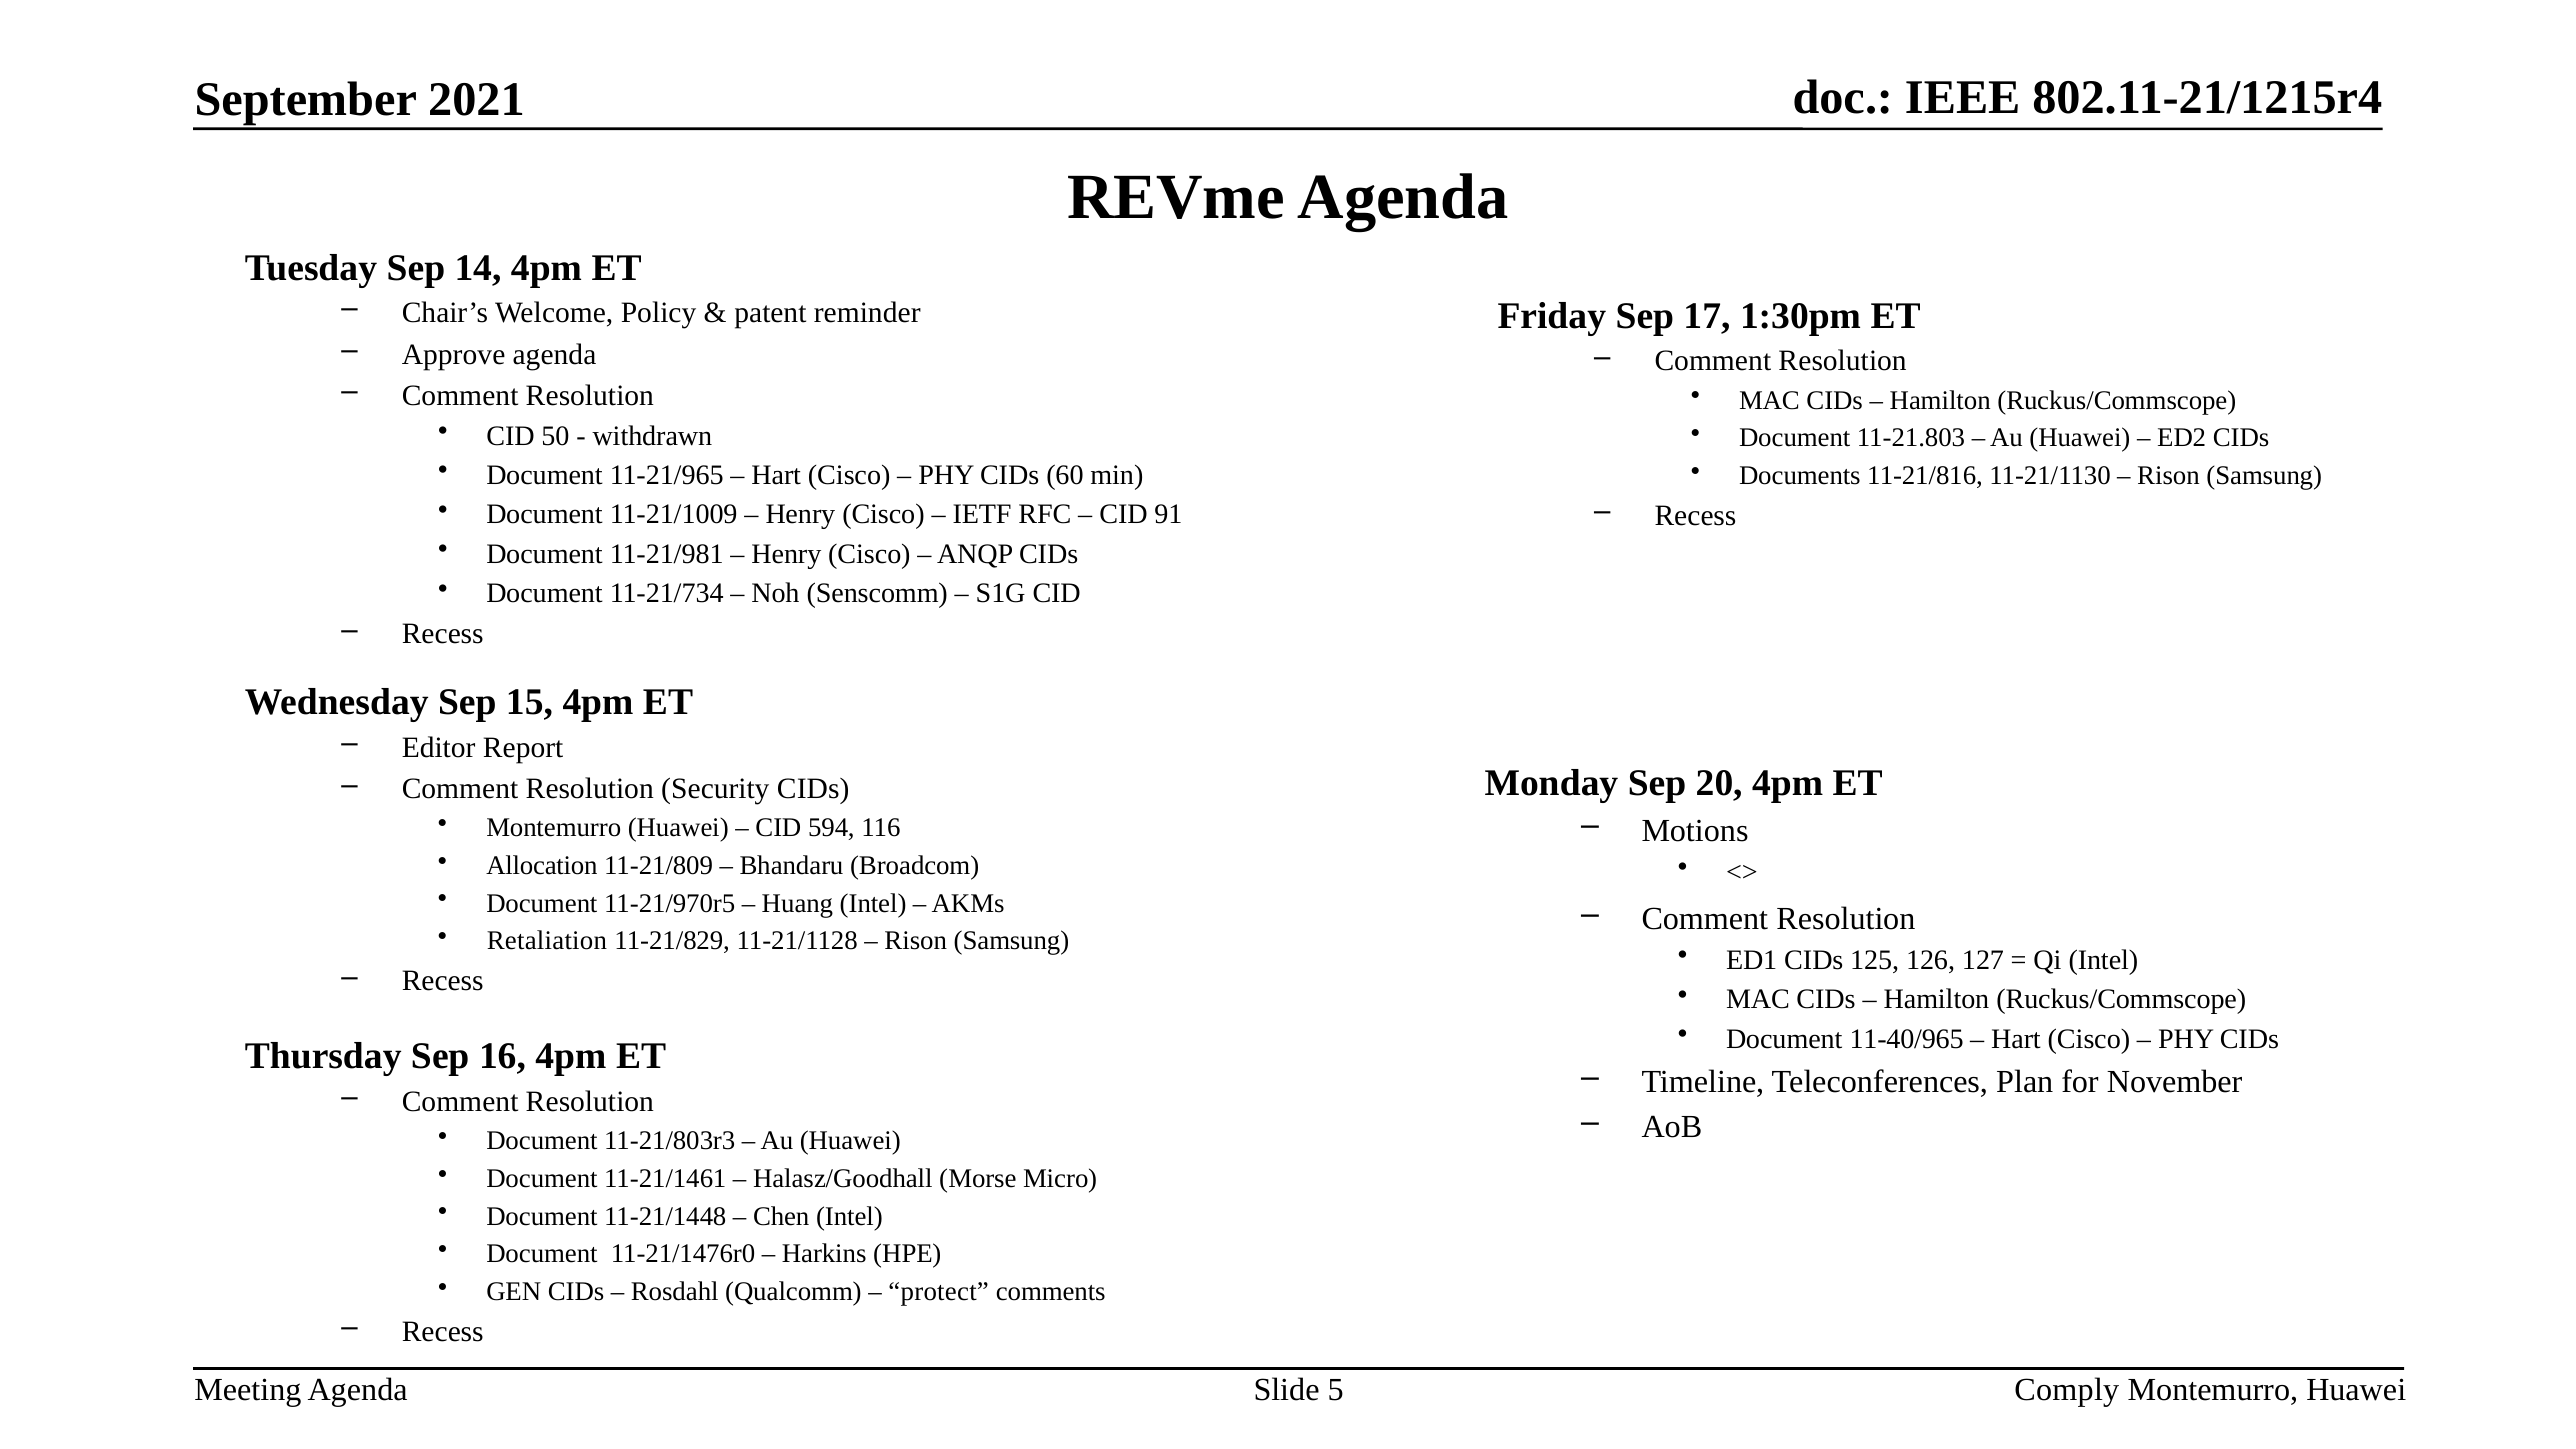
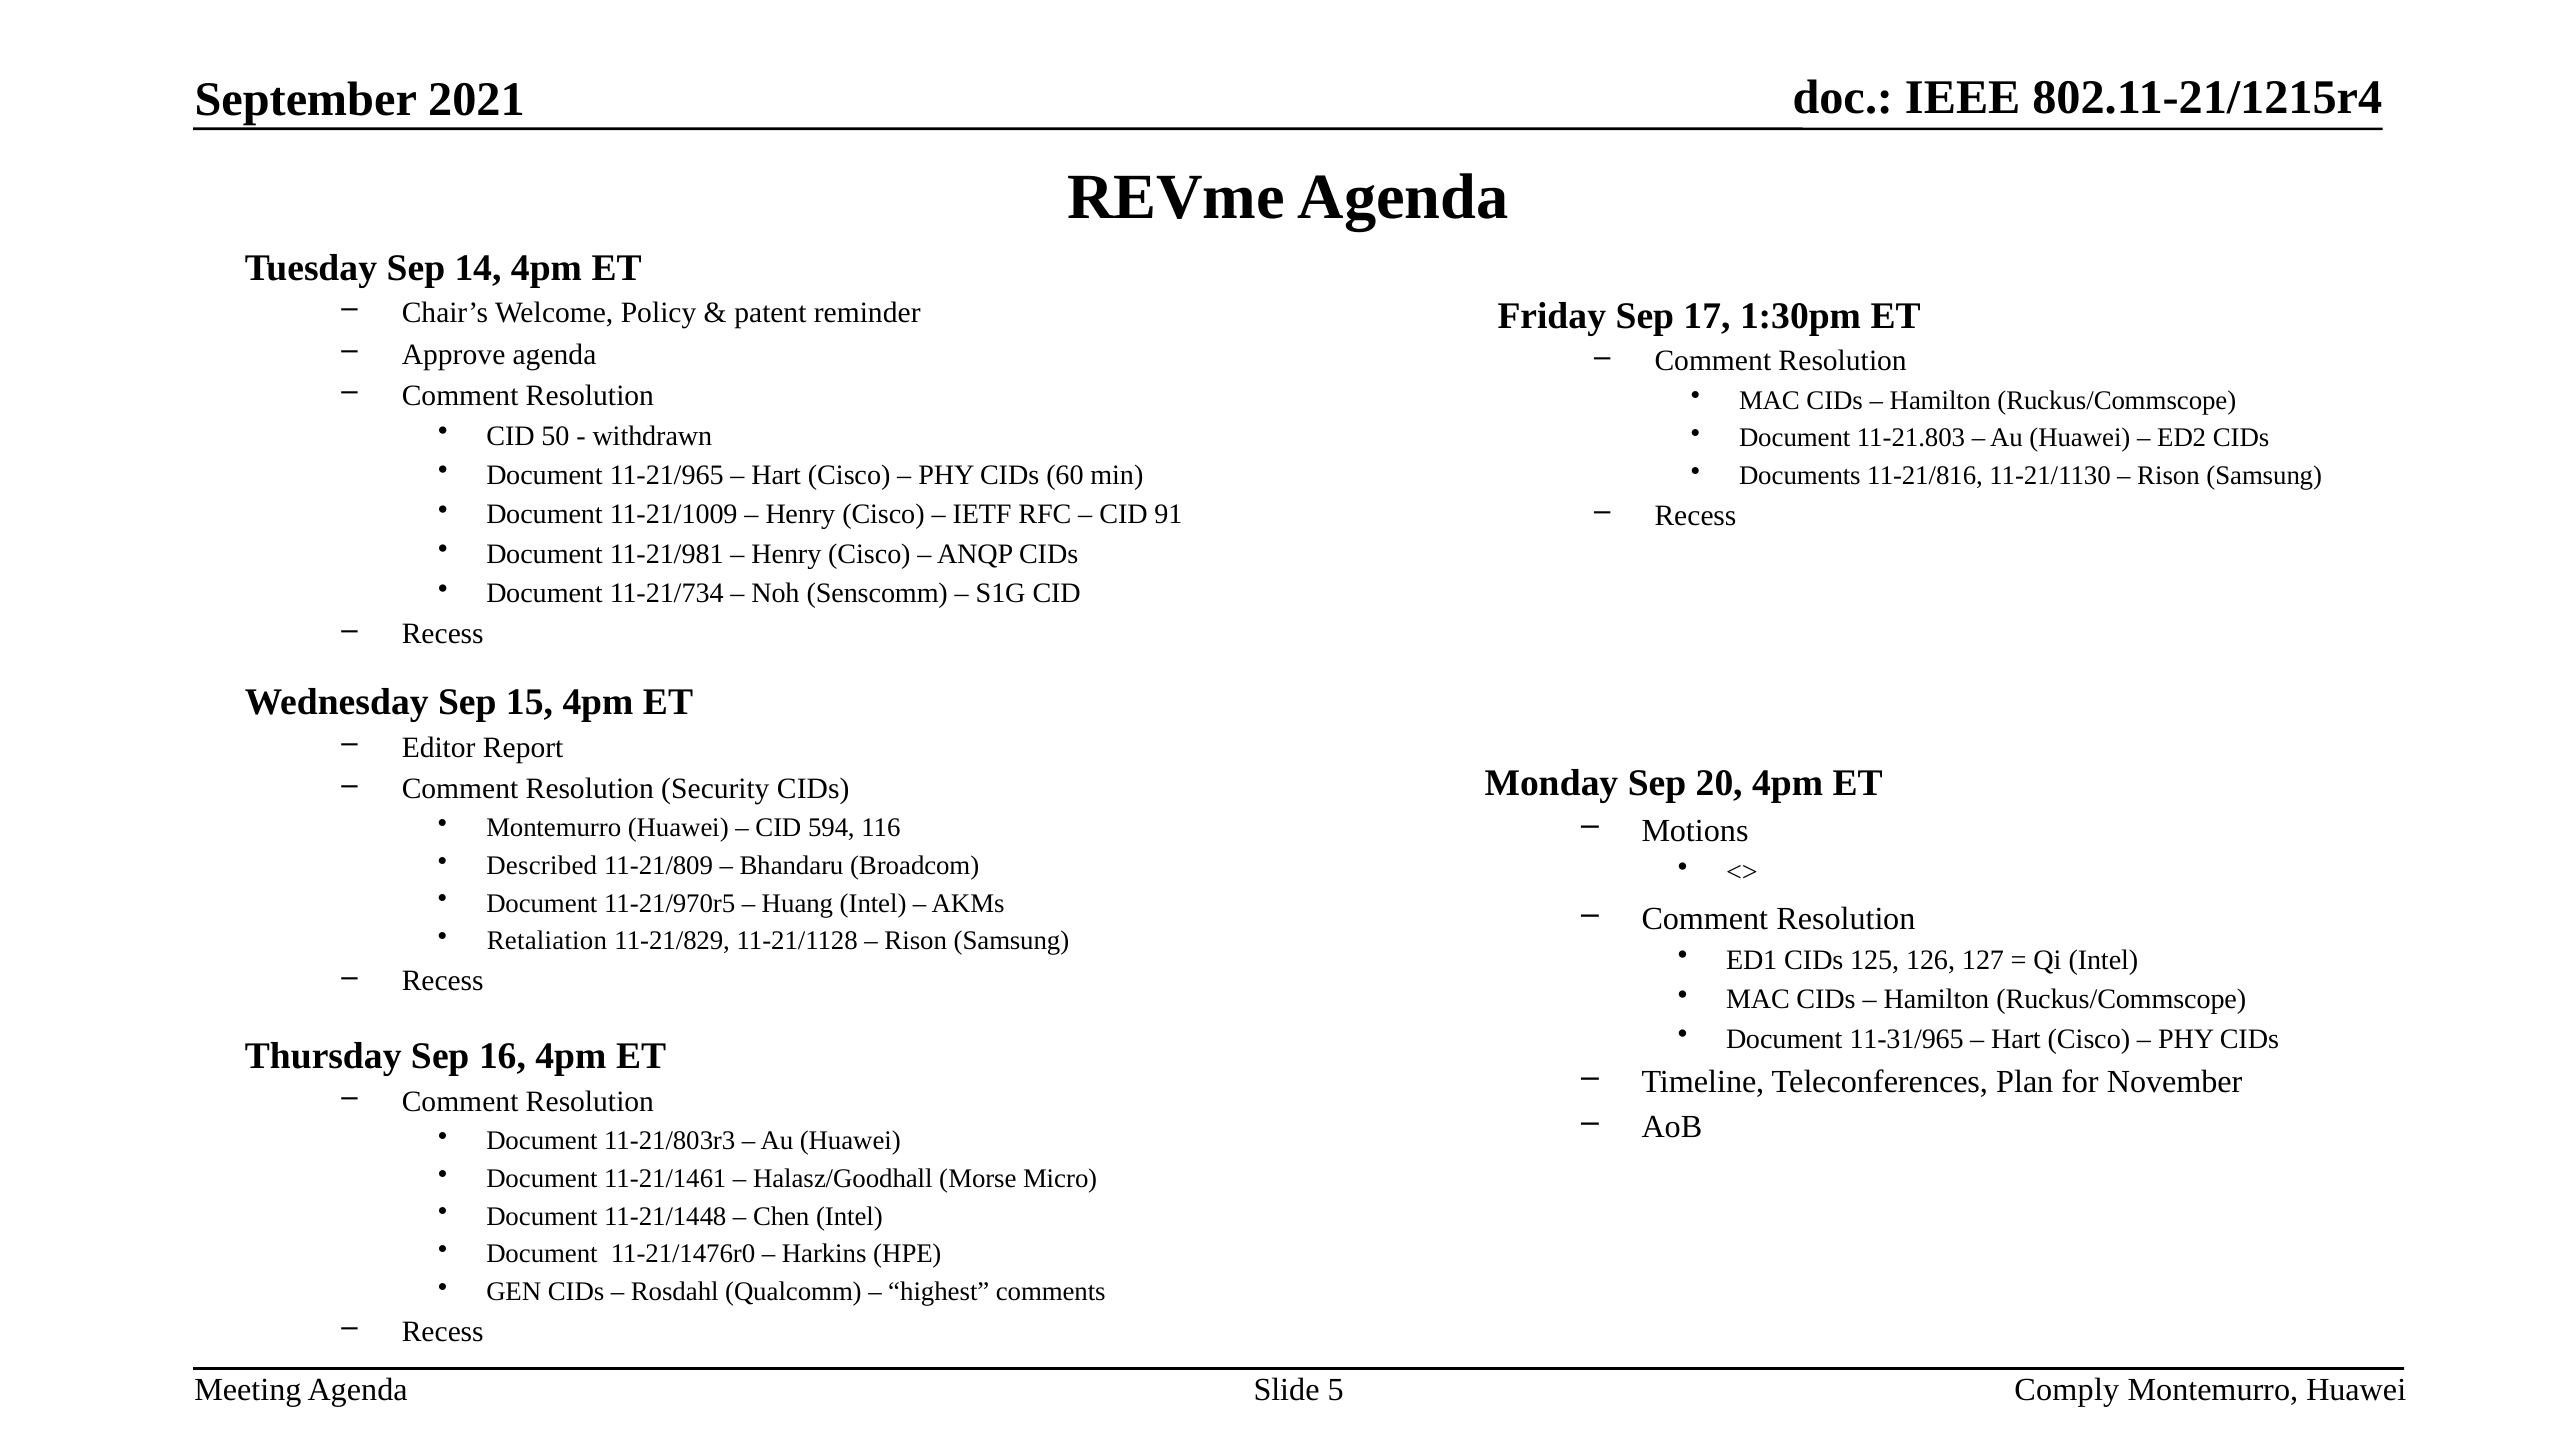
Allocation: Allocation -> Described (542, 866)
11-40/965: 11-40/965 -> 11-31/965 (1907, 1039)
protect: protect -> highest (939, 1291)
